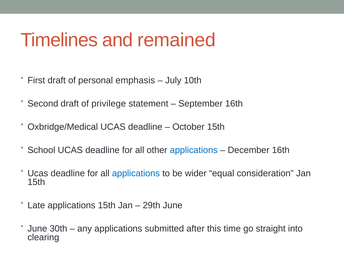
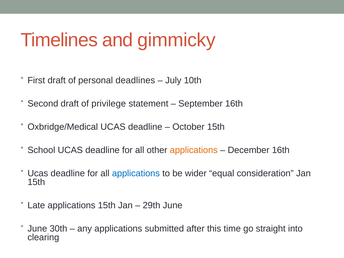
remained: remained -> gimmicky (177, 40)
emphasis: emphasis -> deadlines (135, 80)
applications colour: blue -> orange (194, 150)
